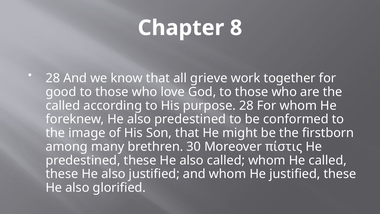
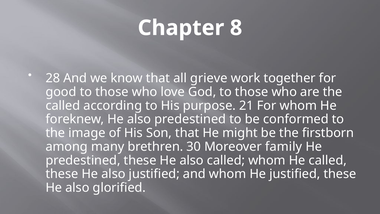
purpose 28: 28 -> 21 (246, 105)
πίστις: πίστις -> family (284, 146)
